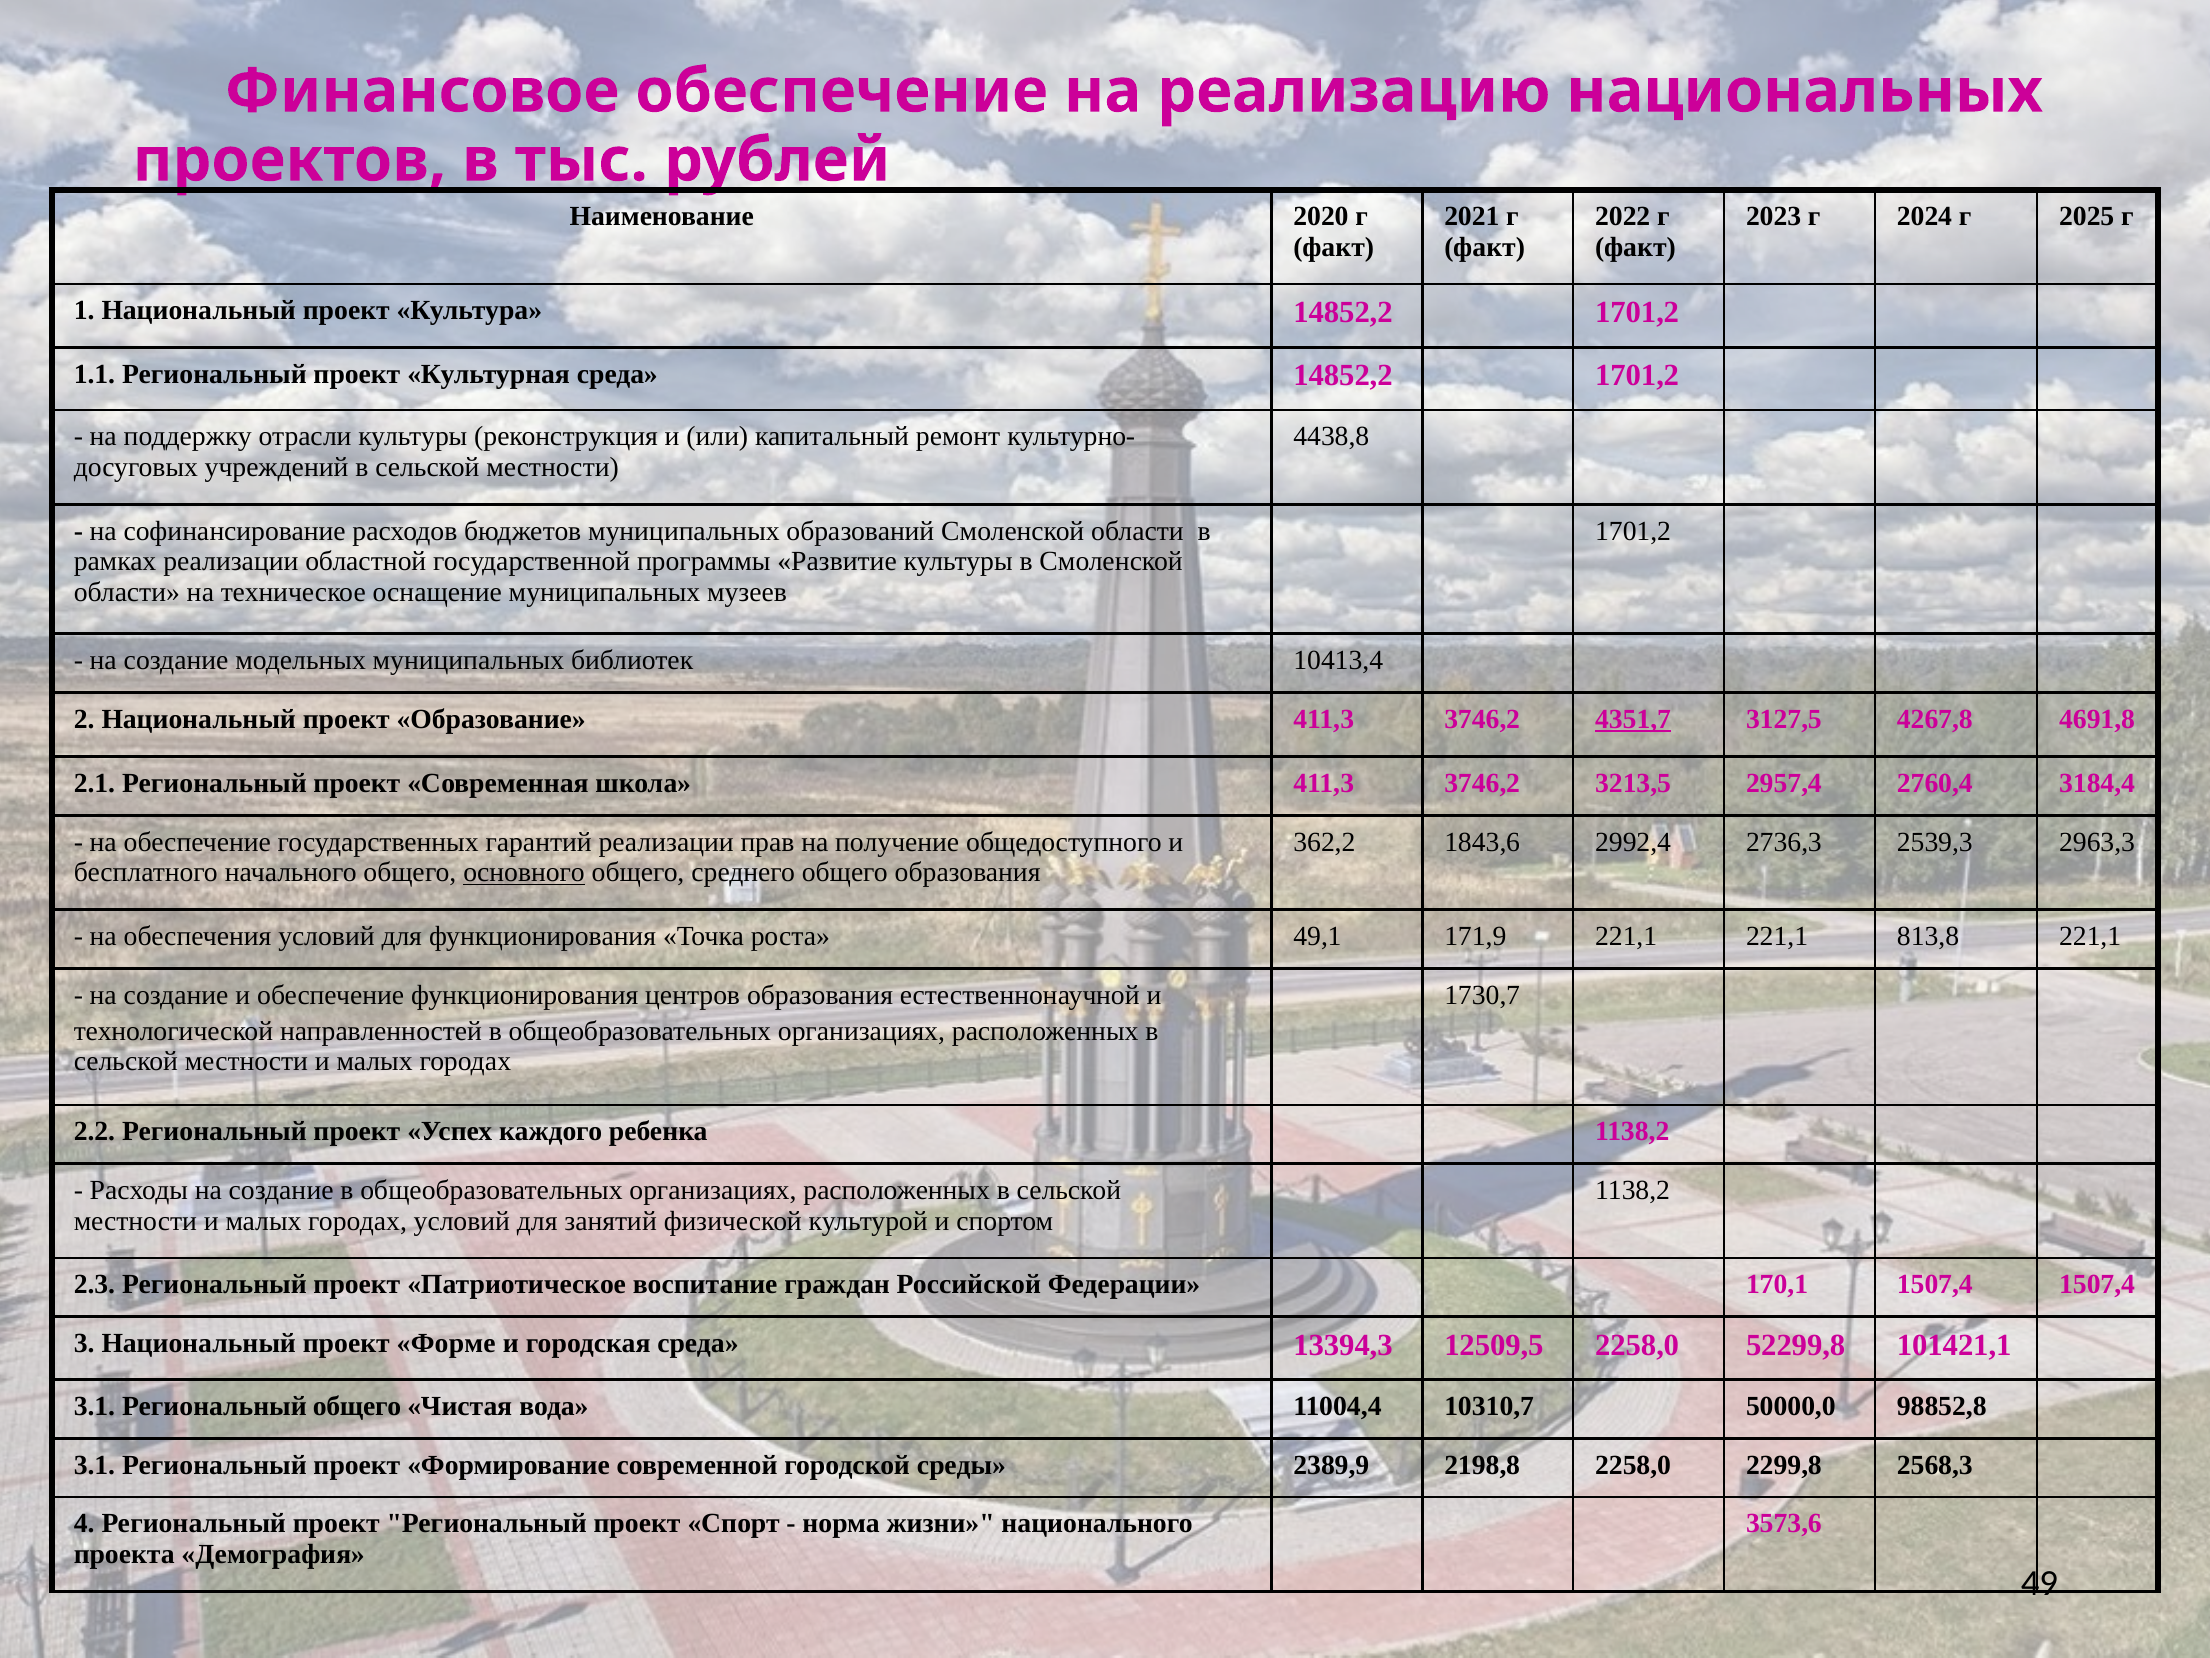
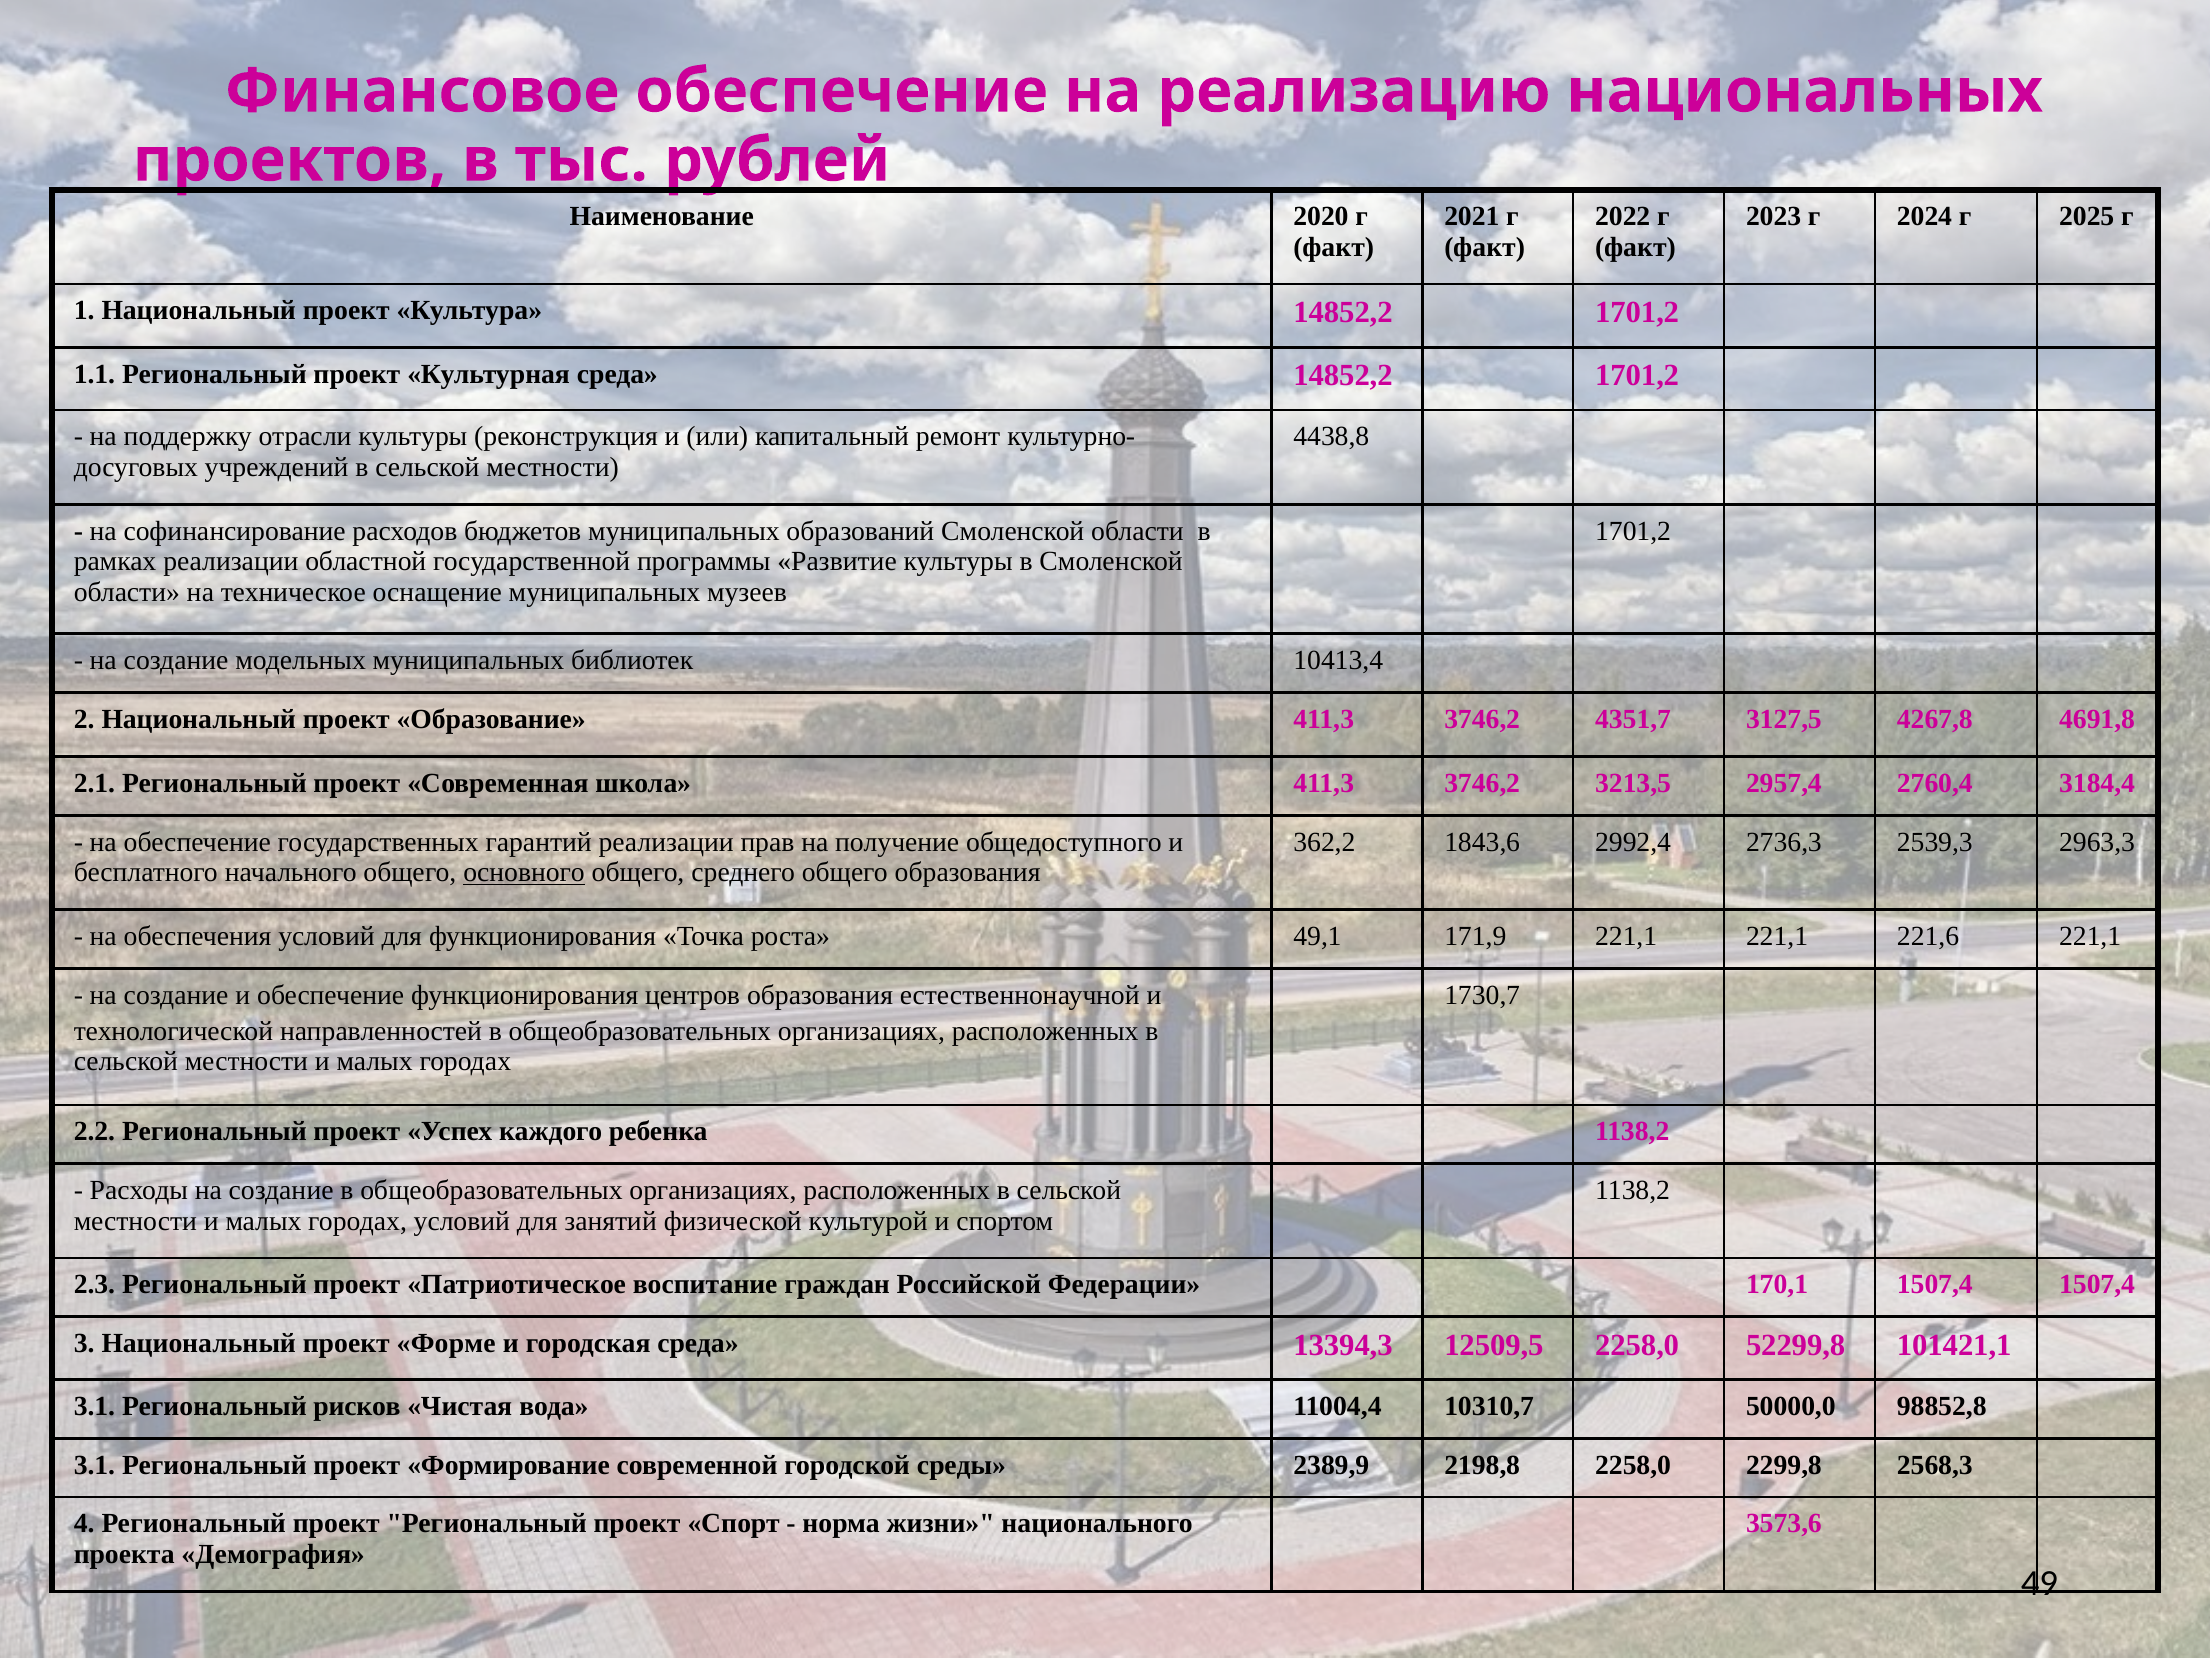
4351,7 underline: present -> none (1633, 719)
813,8: 813,8 -> 221,6 (1928, 936)
Региональный общего: общего -> рисков (357, 1406)
